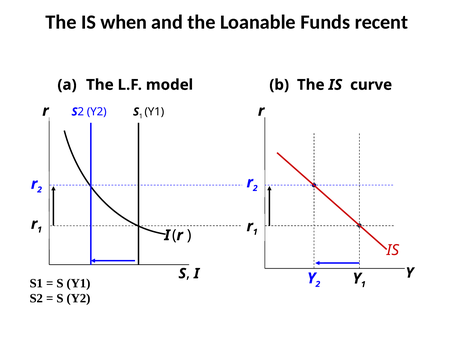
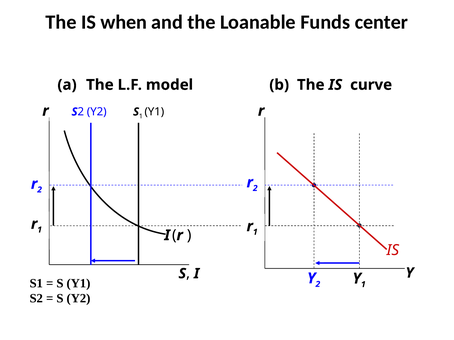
recent: recent -> center (381, 22)
